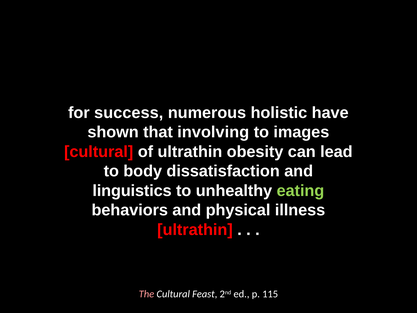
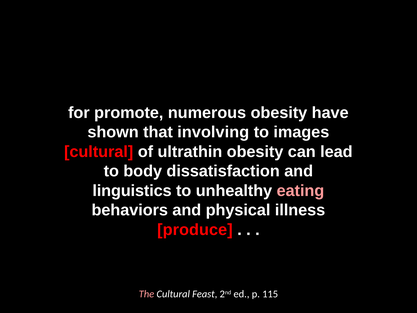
success: success -> promote (129, 113)
numerous holistic: holistic -> obesity (279, 113)
eating colour: light green -> pink (300, 191)
ultrathin: ultrathin -> produce (195, 230)
